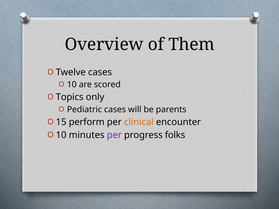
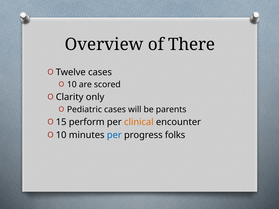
Them: Them -> There (192, 44)
Topics: Topics -> Clarity (70, 97)
per colour: purple -> blue (114, 135)
